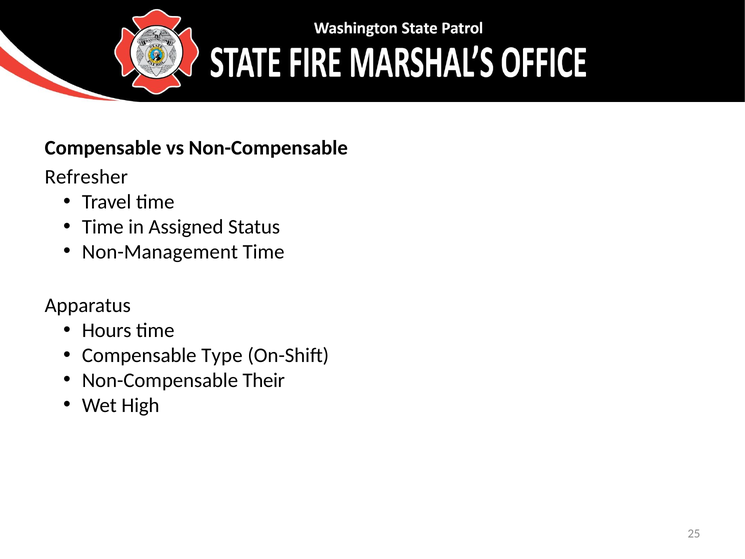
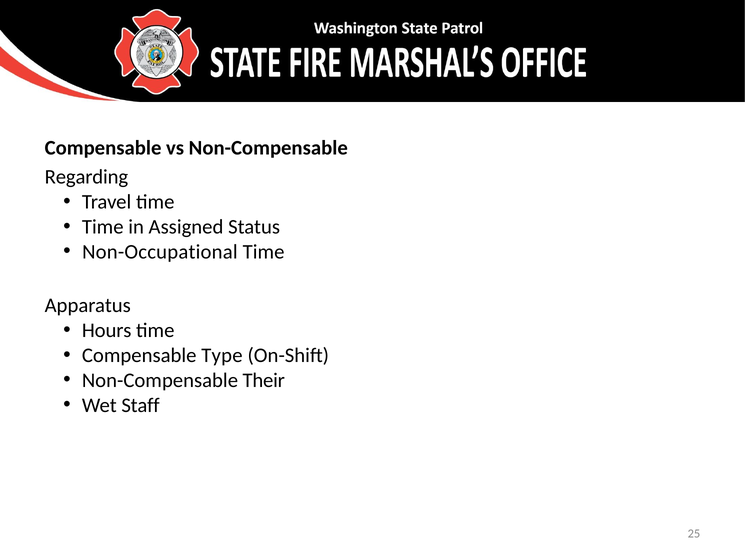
Refresher: Refresher -> Regarding (86, 177)
Non-Management: Non-Management -> Non-Occupational (160, 252)
High: High -> Staff (141, 405)
